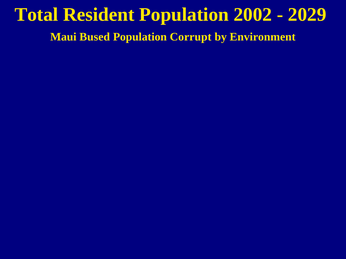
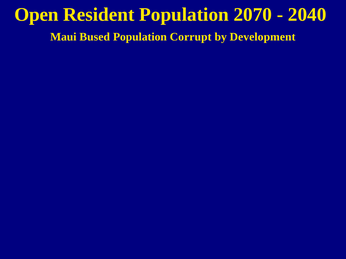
Total: Total -> Open (36, 15)
2002: 2002 -> 2070 (253, 15)
2029: 2029 -> 2040 (307, 15)
Environment: Environment -> Development (263, 37)
